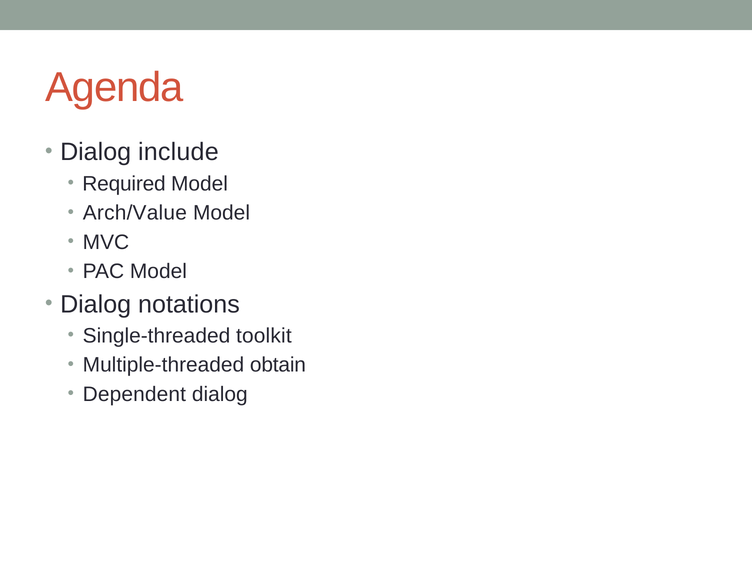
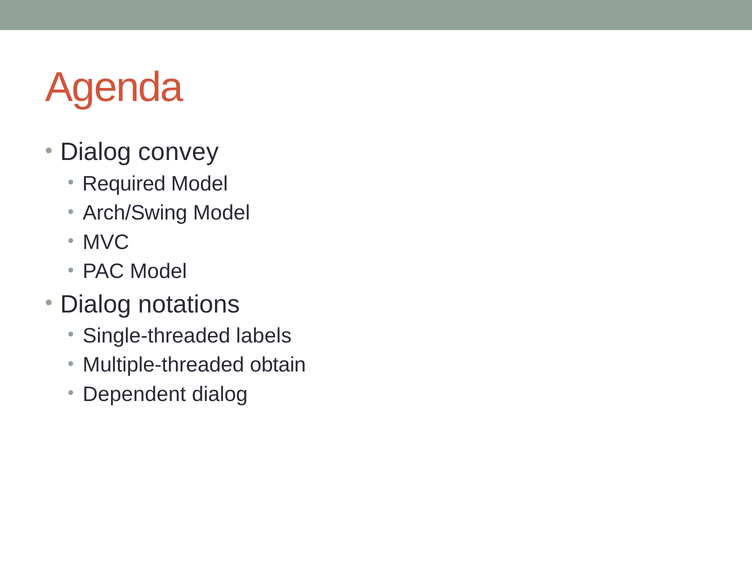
include: include -> convey (178, 152)
Arch/Value: Arch/Value -> Arch/Swing (135, 213)
toolkit: toolkit -> labels (264, 336)
